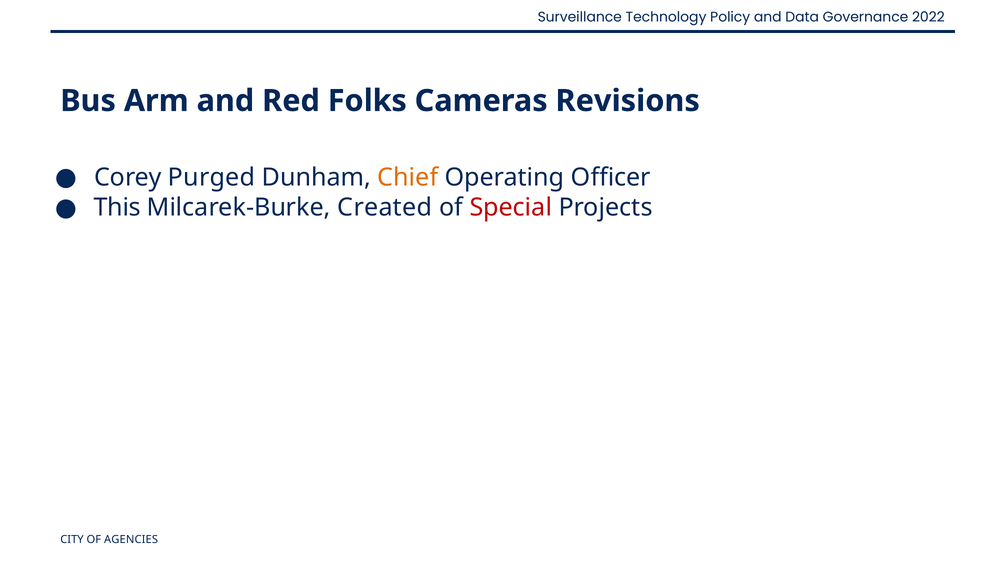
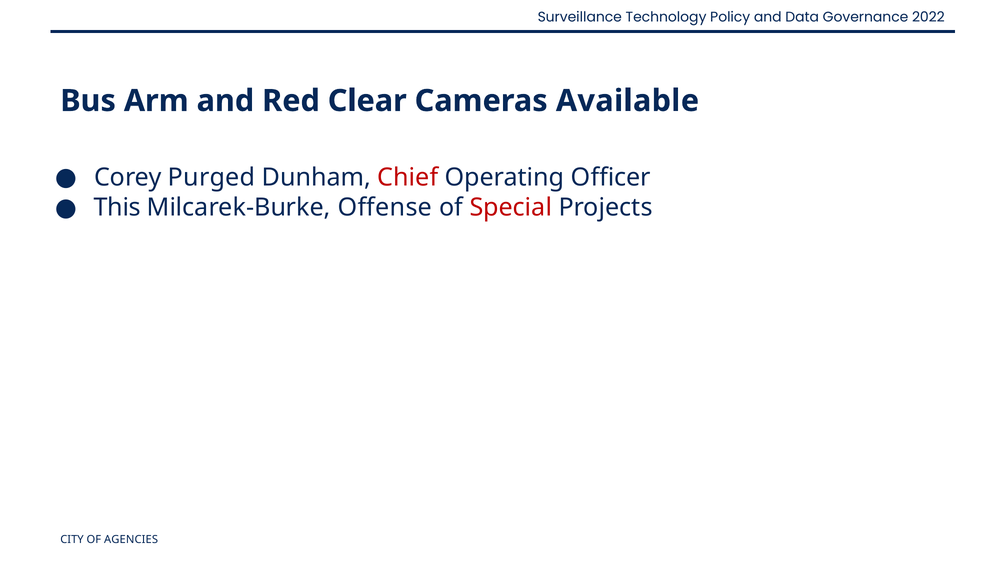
Folks: Folks -> Clear (367, 101)
Revisions: Revisions -> Available (628, 101)
Chief colour: orange -> red (408, 178)
Created: Created -> Offense (385, 208)
